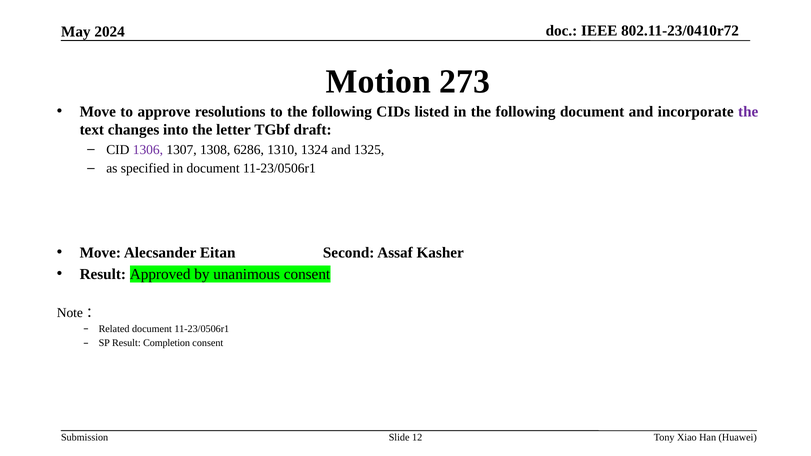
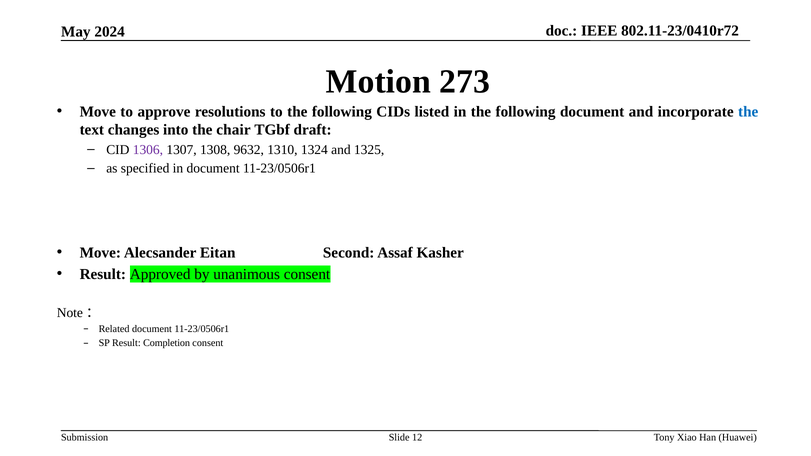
the colour: purple -> blue (748, 112)
letter: letter -> chair (233, 130)
6286: 6286 -> 9632 (249, 150)
